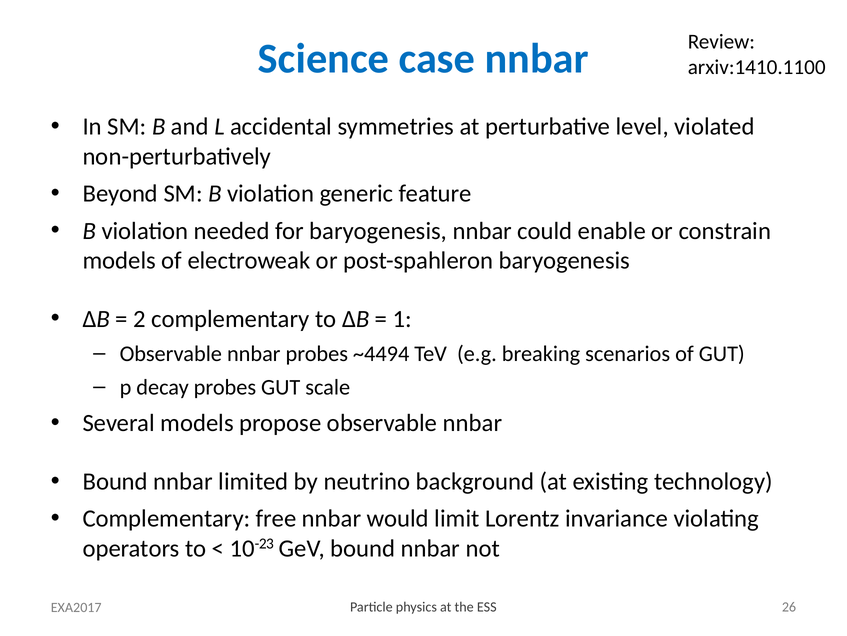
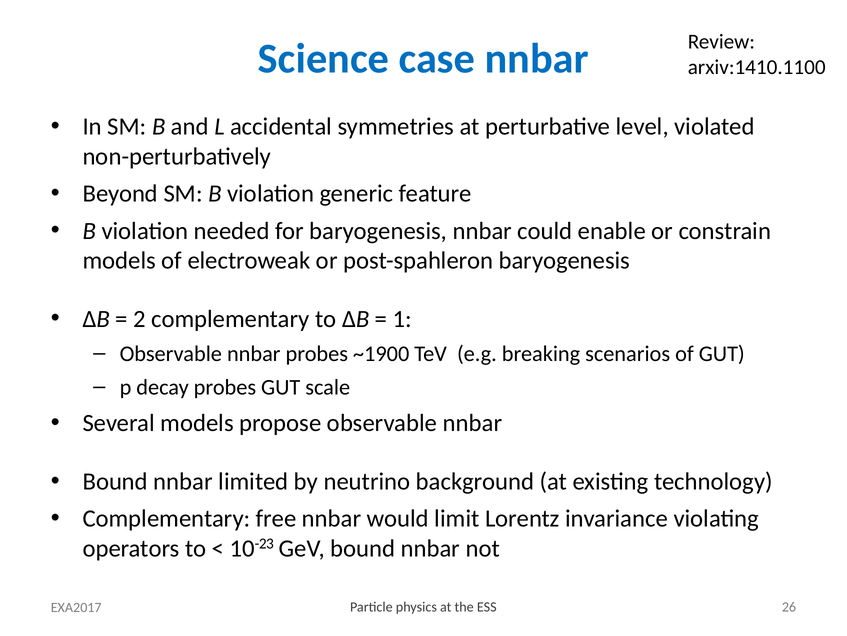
~4494: ~4494 -> ~1900 (381, 353)
